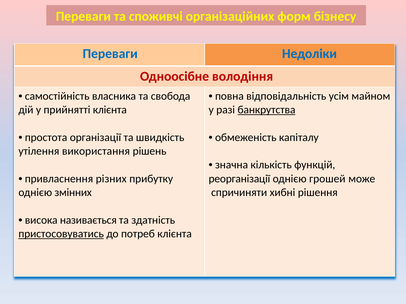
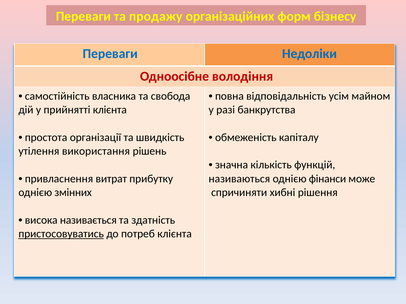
споживчі: споживчі -> продажу (156, 16)
банкрутства underline: present -> none (266, 110)
різних: різних -> витрат (111, 179)
реорганізації: реорганізації -> називаються (239, 179)
грошей: грошей -> фінанси (327, 179)
